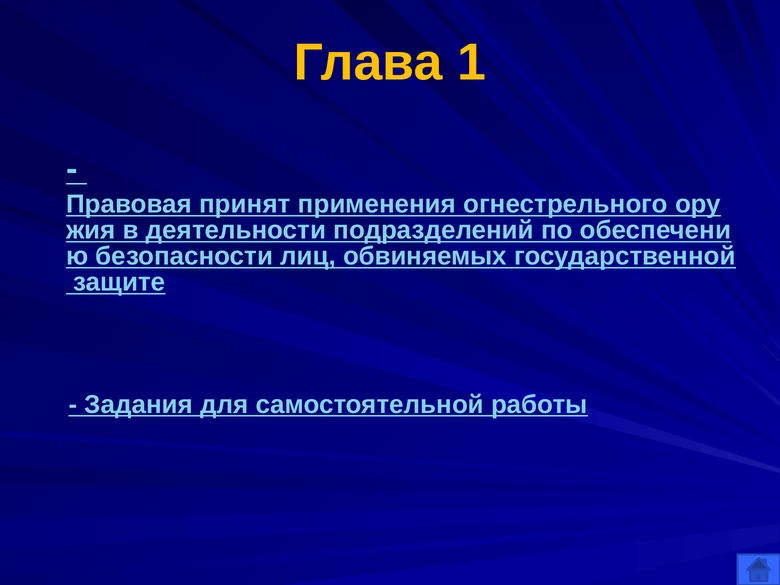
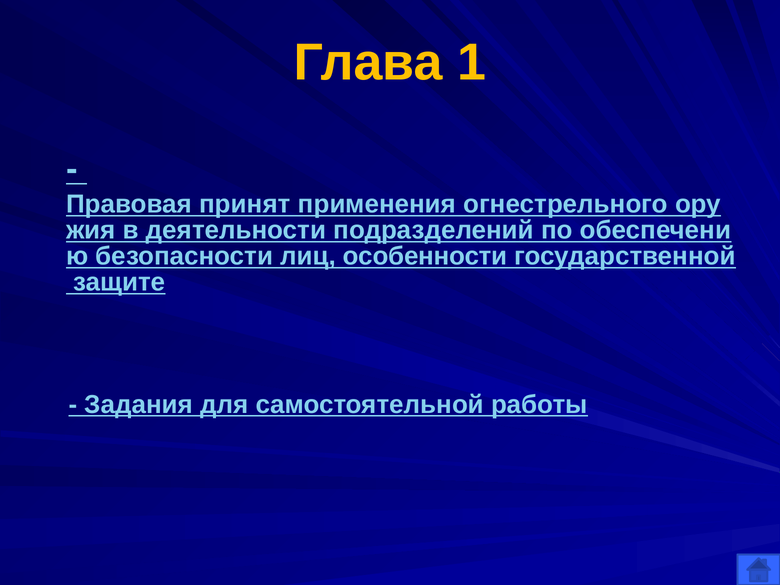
обвиняемых: обвиняемых -> особенности (425, 256)
